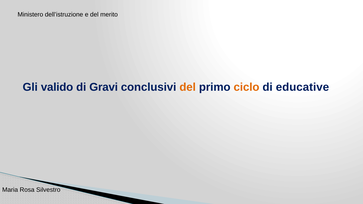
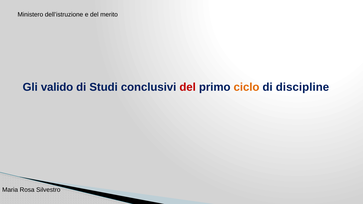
Gravi: Gravi -> Studi (104, 87)
del colour: orange -> red (188, 87)
educative: educative -> discipline (302, 87)
